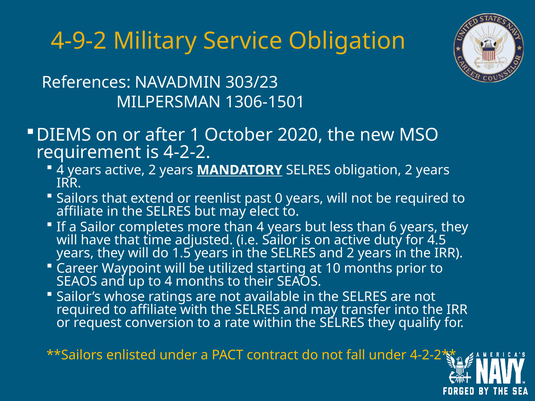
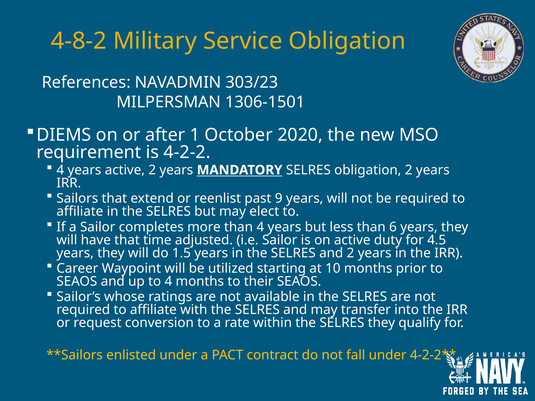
4-9-2: 4-9-2 -> 4-8-2 (79, 41)
0: 0 -> 9 (279, 199)
